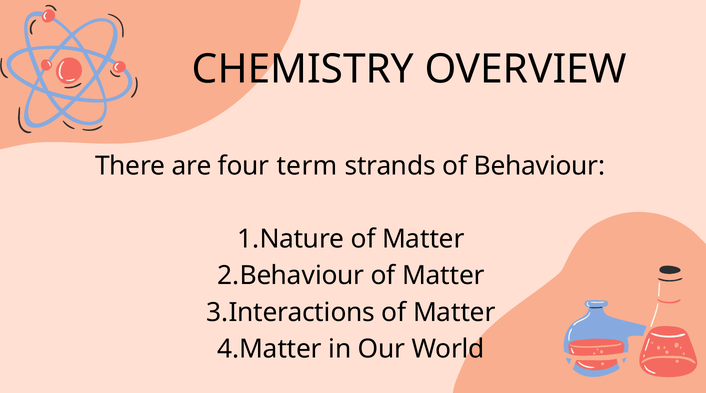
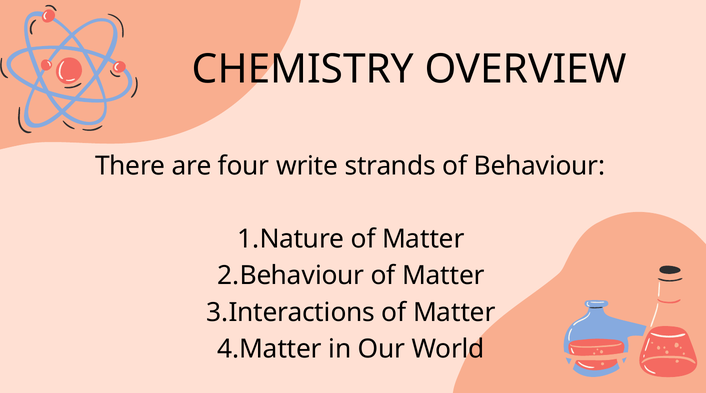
term: term -> write (307, 166)
